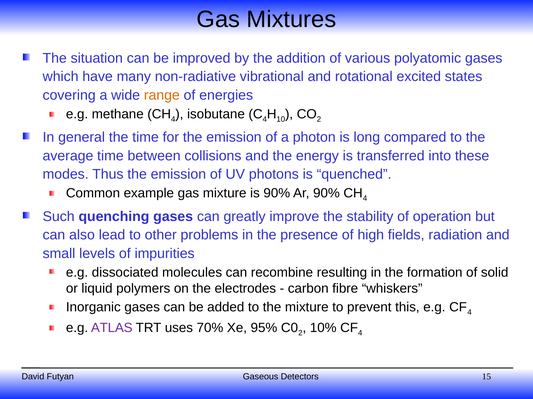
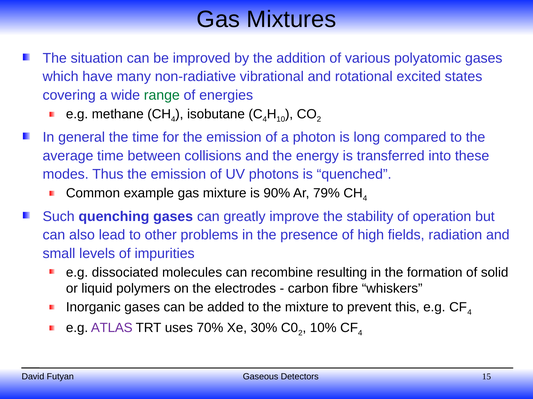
range colour: orange -> green (162, 95)
Ar 90%: 90% -> 79% (326, 194)
95%: 95% -> 30% (264, 328)
